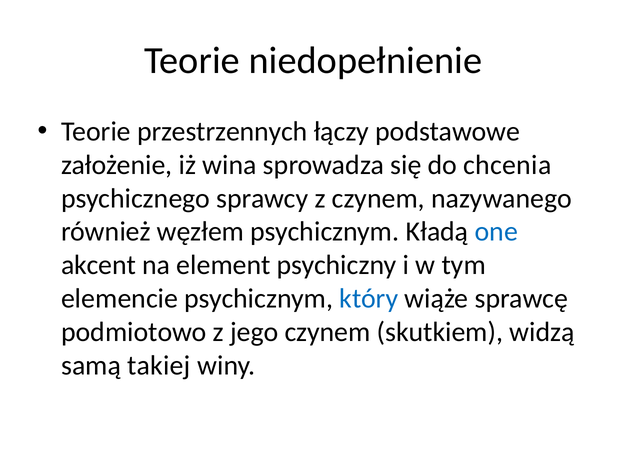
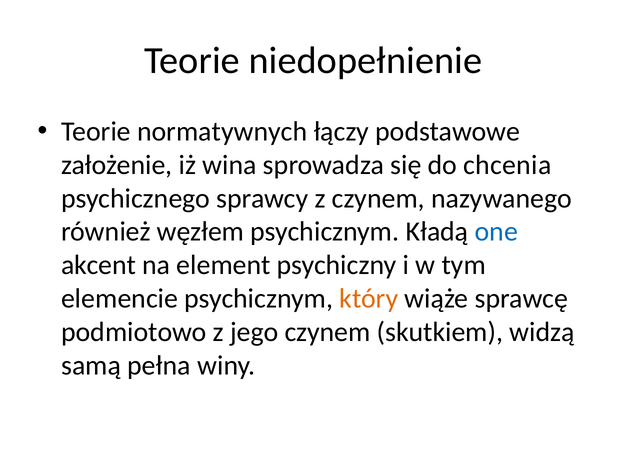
przestrzennych: przestrzennych -> normatywnych (222, 132)
który colour: blue -> orange (369, 299)
takiej: takiej -> pełna (159, 366)
